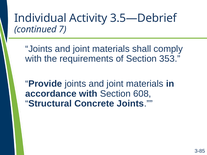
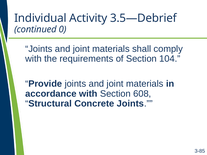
7: 7 -> 0 (63, 29)
353: 353 -> 104 (170, 59)
